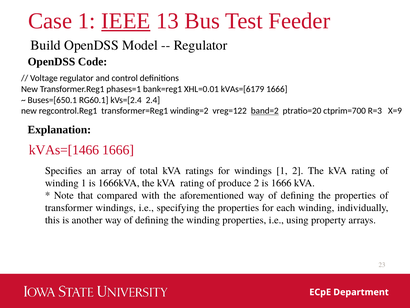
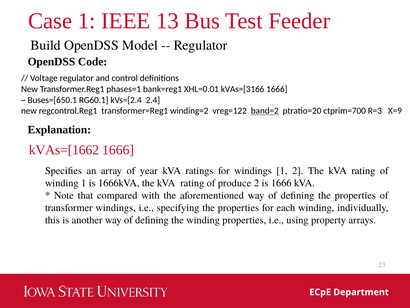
IEEE underline: present -> none (126, 21)
kVAs=[6179: kVAs=[6179 -> kVAs=[3166 (243, 89)
kVAs=[1466: kVAs=[1466 -> kVAs=[1662 (64, 150)
total: total -> year (149, 170)
